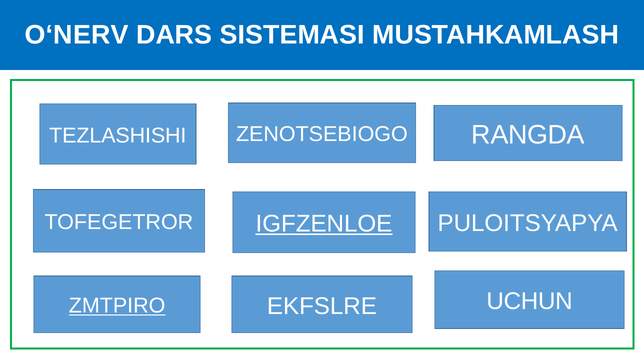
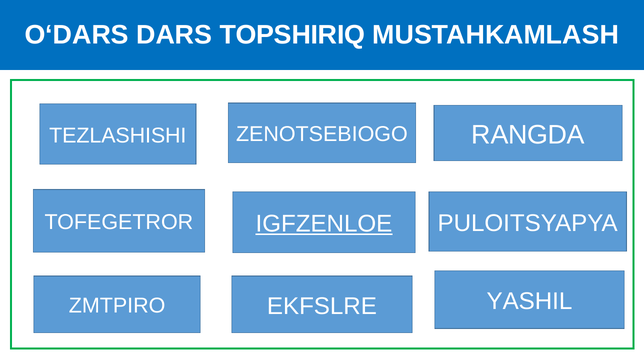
O‘NERV: O‘NERV -> O‘DARS (77, 35)
SISTEMASI: SISTEMASI -> TOPSHIRIQ (292, 35)
ZMTPIRO underline: present -> none (117, 306)
UCHUN: UCHUN -> YASHIL (529, 302)
